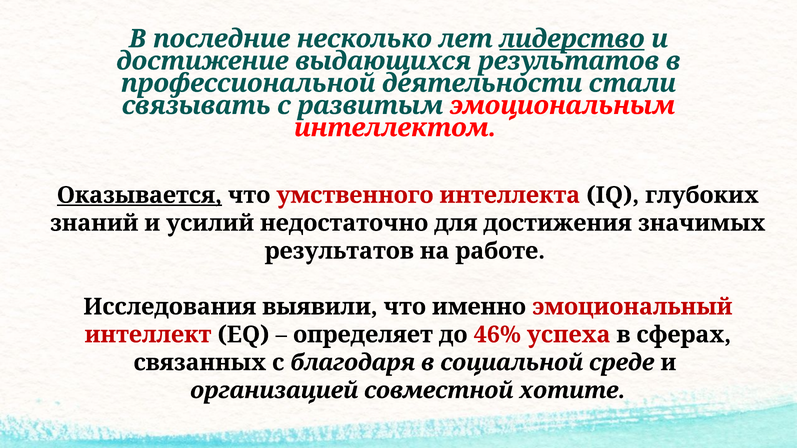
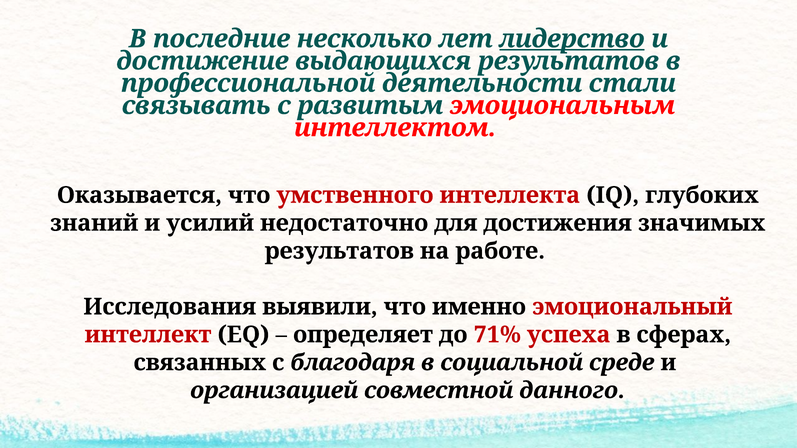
Оказывается underline: present -> none (139, 195)
46%: 46% -> 71% (497, 335)
хотите: хотите -> данного (572, 391)
